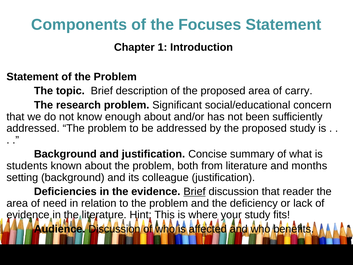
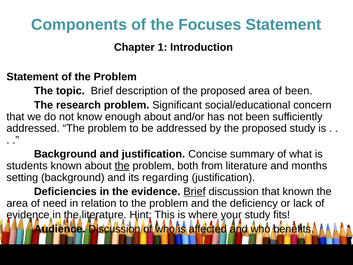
of carry: carry -> been (299, 91)
the underline: none -> present (122, 166)
colleague: colleague -> regarding (165, 177)
that reader: reader -> known (298, 191)
